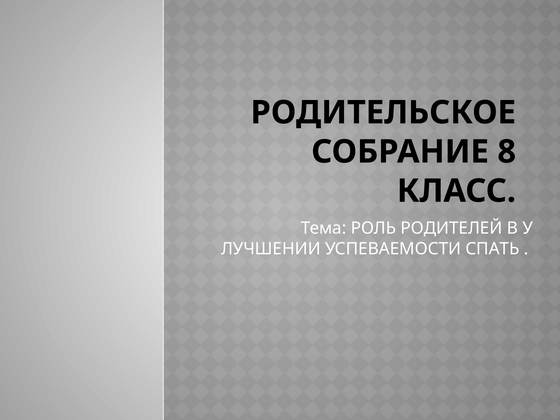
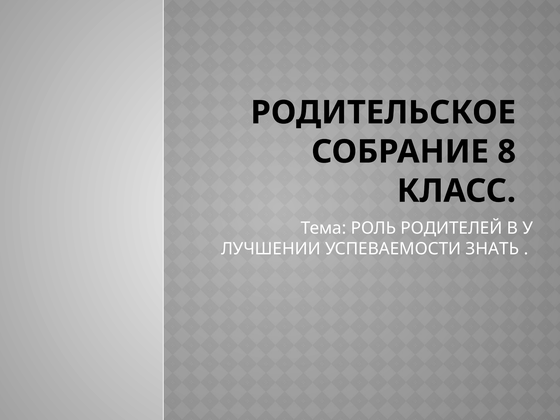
СПАТЬ: СПАТЬ -> ЗНАТЬ (492, 249)
